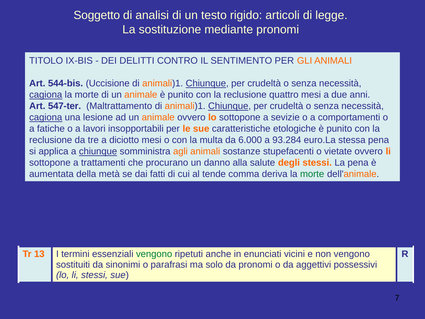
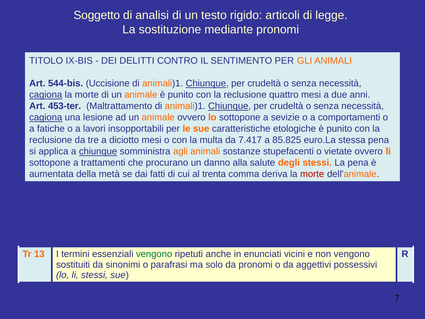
547-ter: 547-ter -> 453-ter (65, 106)
6.000: 6.000 -> 7.417 (250, 140)
93.284: 93.284 -> 85.825 (287, 140)
tende: tende -> trenta (214, 174)
morte colour: green -> red (312, 174)
